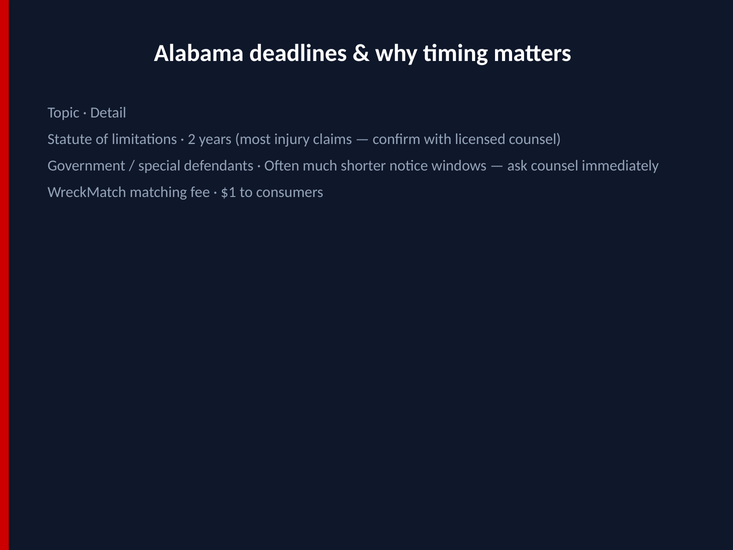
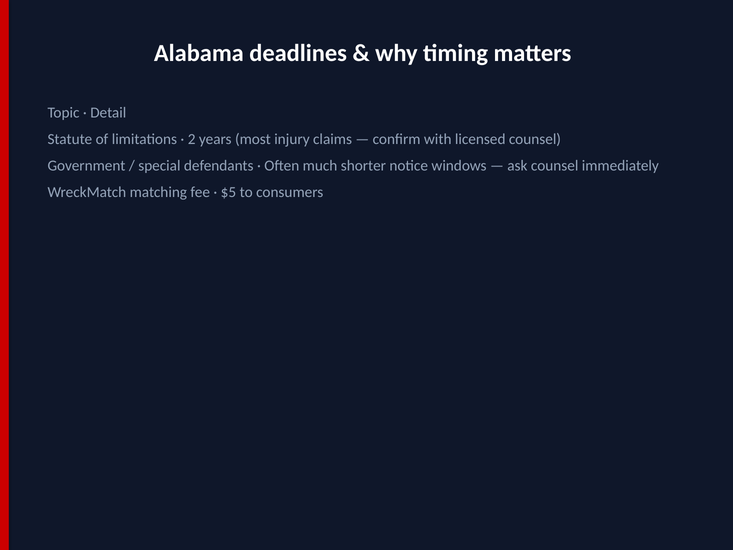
$1: $1 -> $5 (228, 192)
